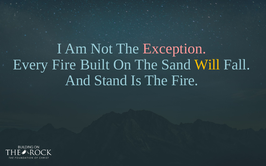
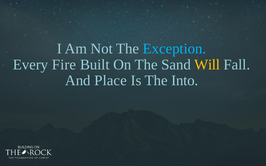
Exception colour: pink -> light blue (174, 49)
Stand: Stand -> Place (111, 81)
The Fire: Fire -> Into (185, 81)
